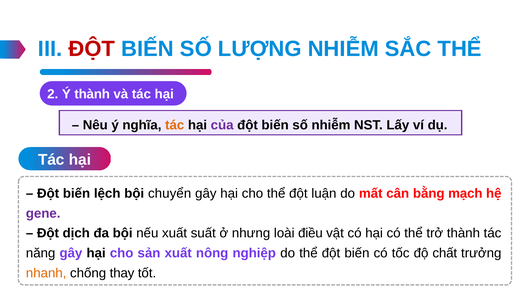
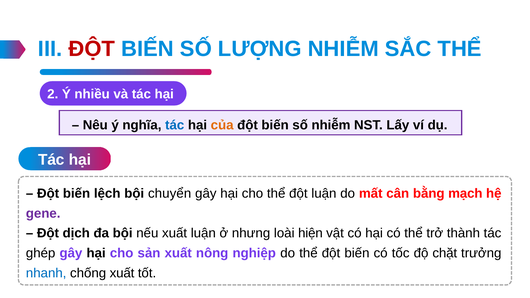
Ý thành: thành -> nhiều (92, 94)
tác colour: orange -> blue (175, 125)
của colour: purple -> orange (222, 125)
xuất suất: suất -> luận (203, 233)
điều: điều -> hiện (310, 233)
năng: năng -> ghép (41, 253)
chất: chất -> chặt (445, 253)
nhanh colour: orange -> blue (46, 273)
chống thay: thay -> xuất (122, 273)
